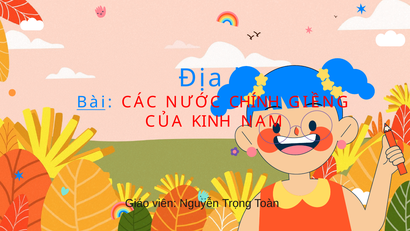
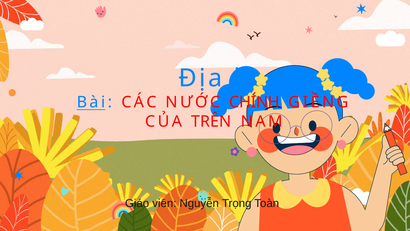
KINH: KINH -> TRÊN (211, 121)
